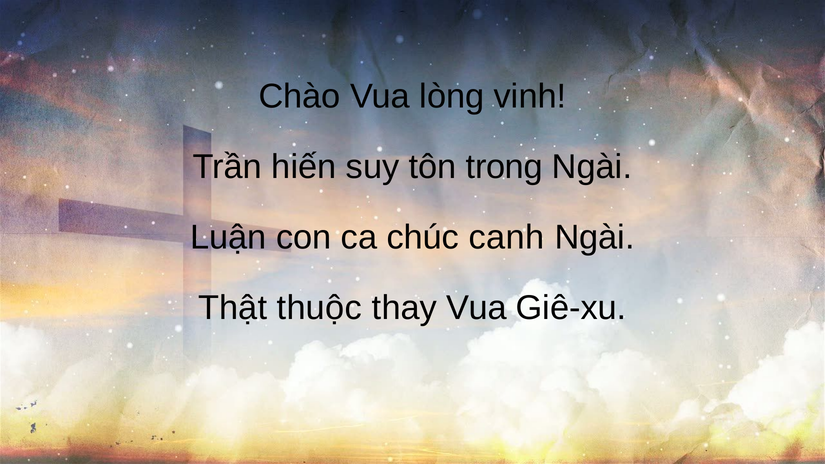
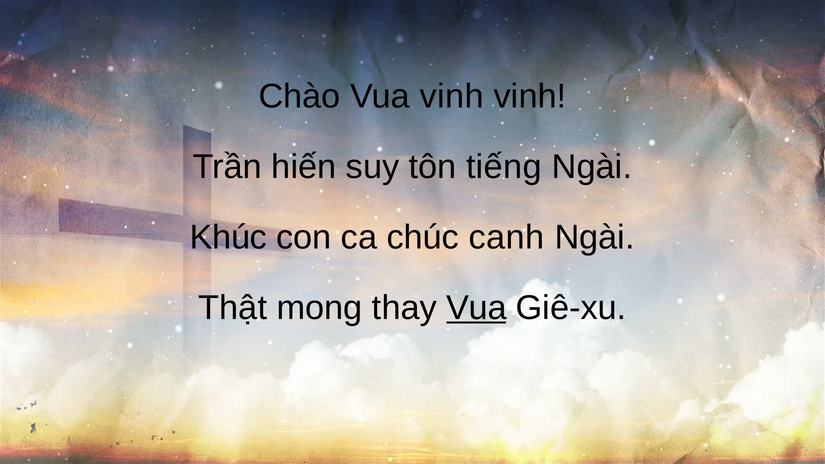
Vua lòng: lòng -> vinh (452, 97)
trong: trong -> tiếng (504, 167)
Luận: Luận -> Khúc (228, 237)
thuộc: thuộc -> mong (320, 308)
Vua underline: none -> present (476, 308)
